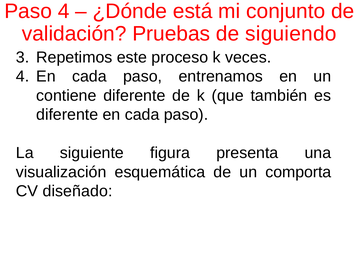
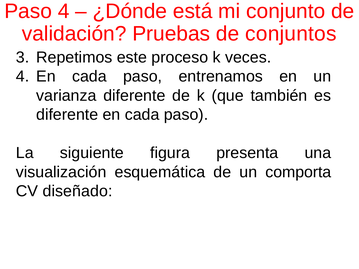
siguiendo: siguiendo -> conjuntos (291, 34)
contiene: contiene -> varianza (66, 96)
